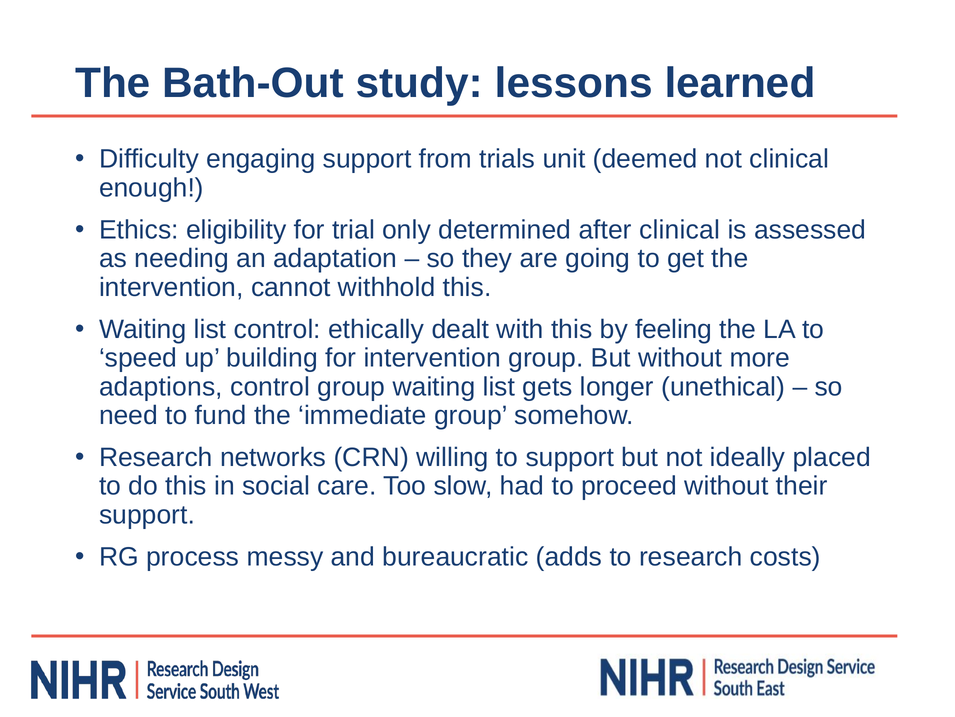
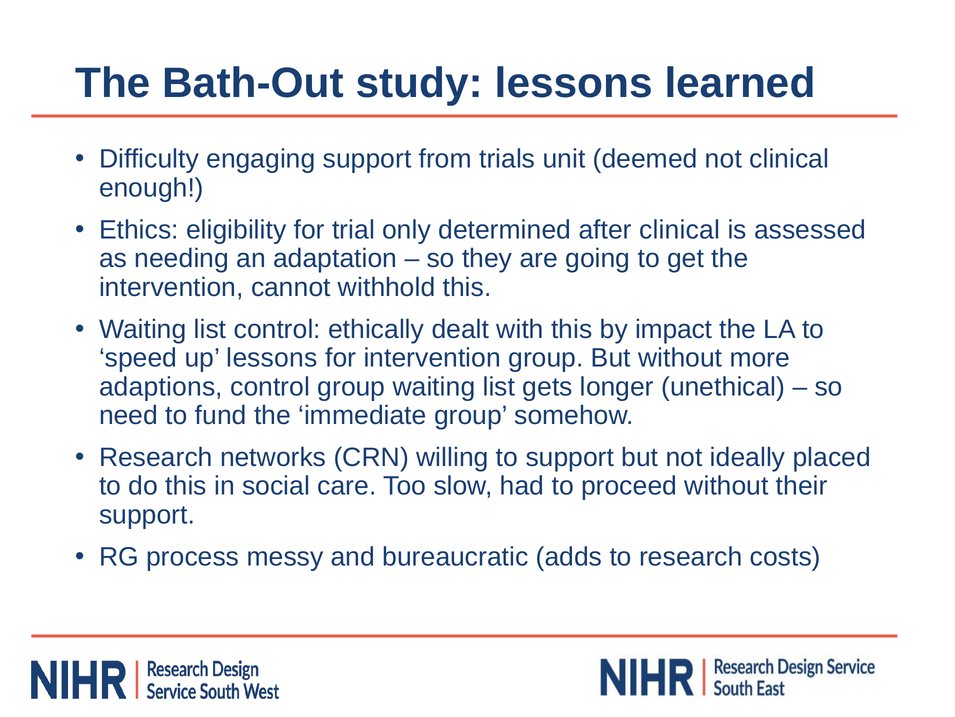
feeling: feeling -> impact (674, 329)
up building: building -> lessons (272, 358)
